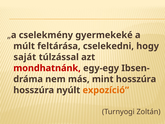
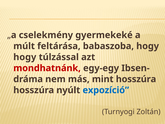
cselekedni: cselekedni -> babaszoba (108, 46)
saját: saját -> hogy (25, 57)
expozíció colour: orange -> blue (106, 90)
